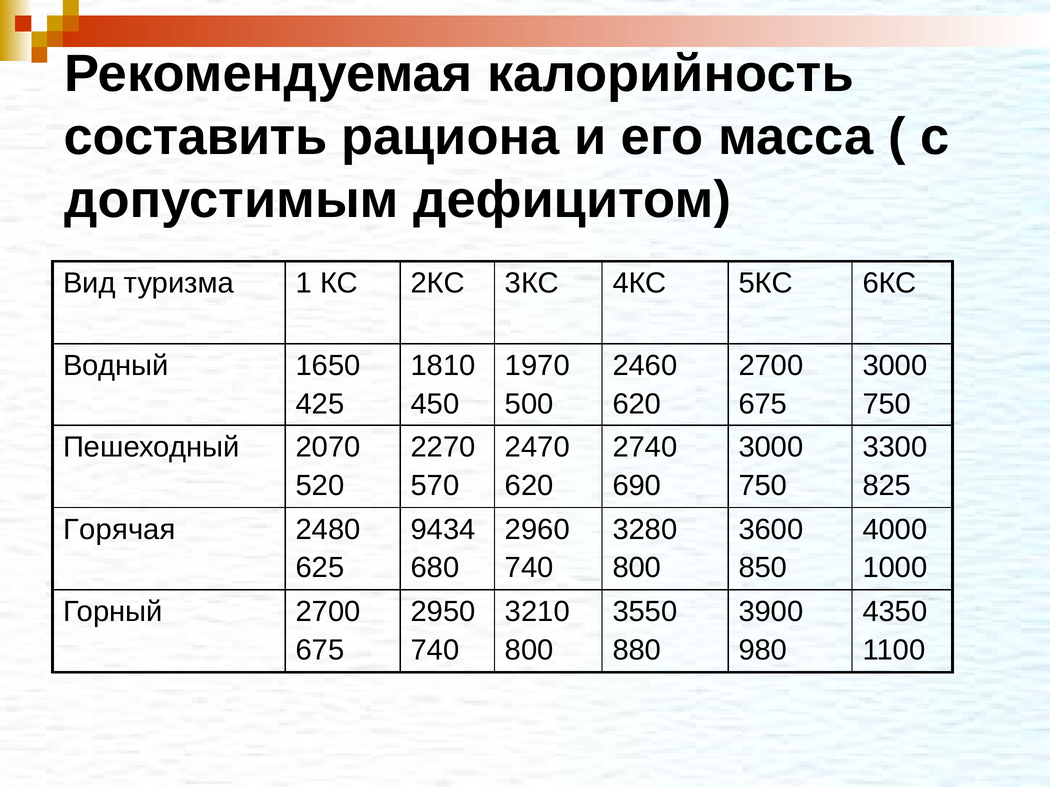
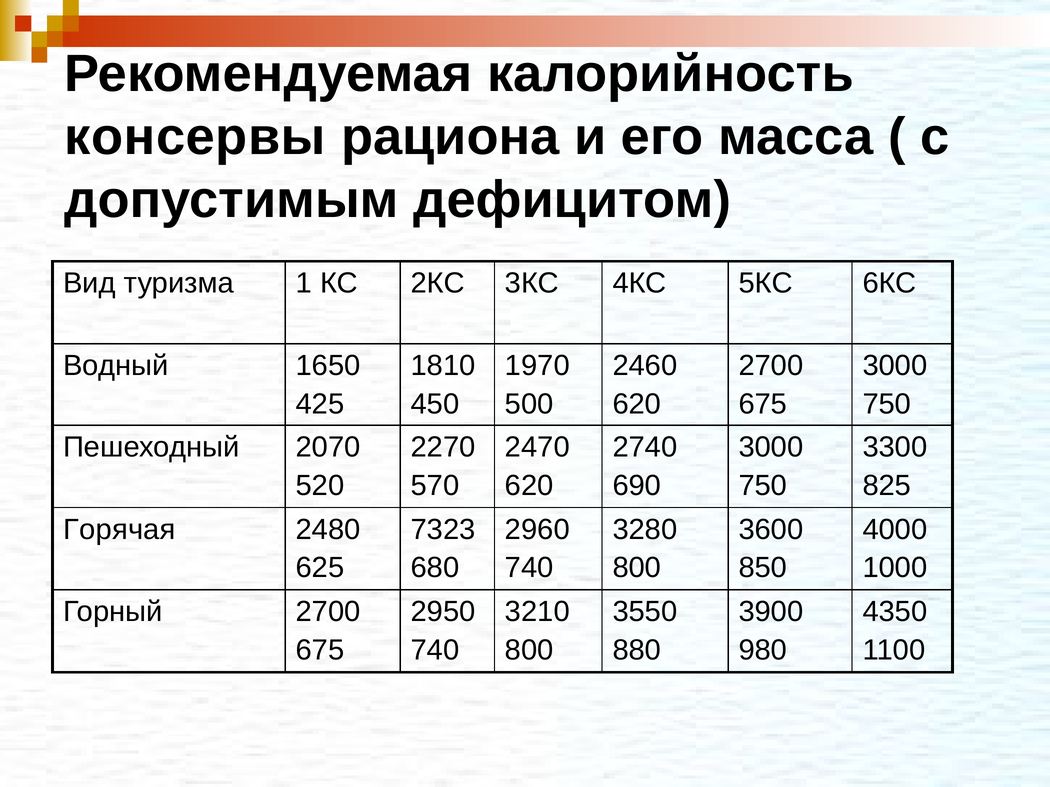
составить: составить -> консервы (195, 137)
9434: 9434 -> 7323 (443, 530)
